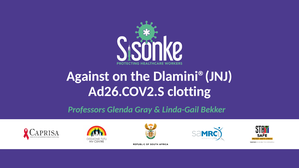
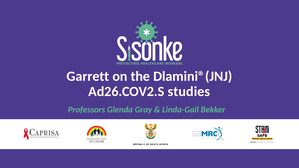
Against: Against -> Garrett (88, 76)
clotting: clotting -> studies (189, 92)
